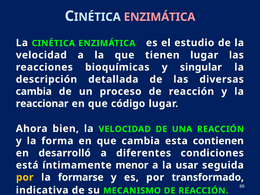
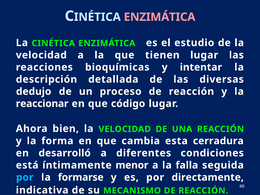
singular: singular -> intentar (201, 67)
cambia: cambia -> dedujo (34, 91)
contienen: contienen -> cerradura (218, 141)
usar: usar -> falla (187, 165)
por colour: yellow -> light blue (25, 177)
transformado: transformado -> directamente (208, 177)
